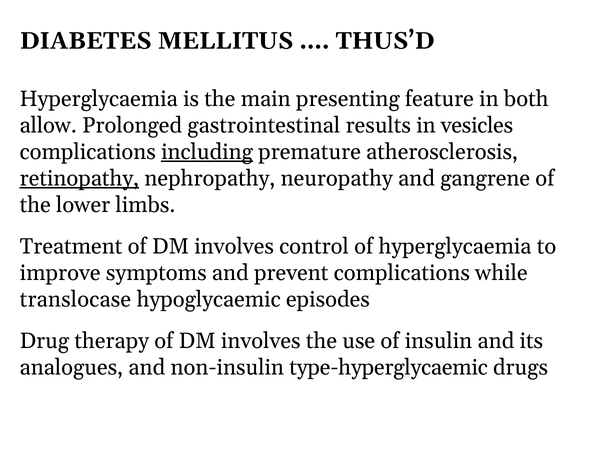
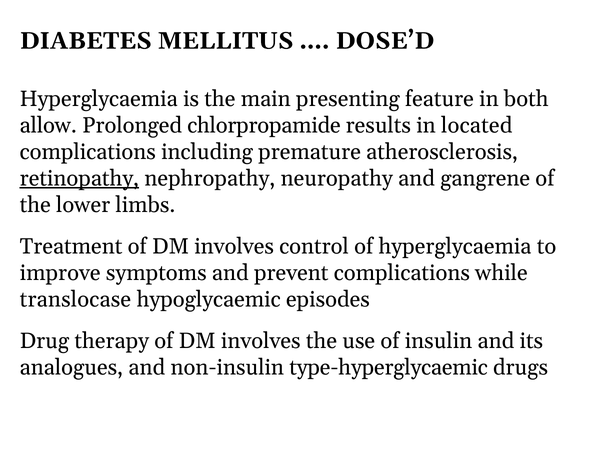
THUS’D: THUS’D -> DOSE’D (385, 41)
gastrointestinal: gastrointestinal -> chlorpropamide (264, 125)
vesicles: vesicles -> located (477, 125)
including underline: present -> none (207, 152)
